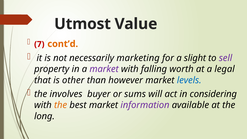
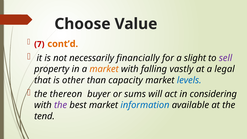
Utmost: Utmost -> Choose (82, 24)
marketing: marketing -> financially (138, 58)
market colour: purple -> orange (104, 69)
worth: worth -> vastly (181, 69)
however: however -> capacity (126, 80)
involves: involves -> thereon (66, 94)
the colour: orange -> purple (61, 105)
information colour: purple -> blue (145, 105)
long: long -> tend (44, 116)
